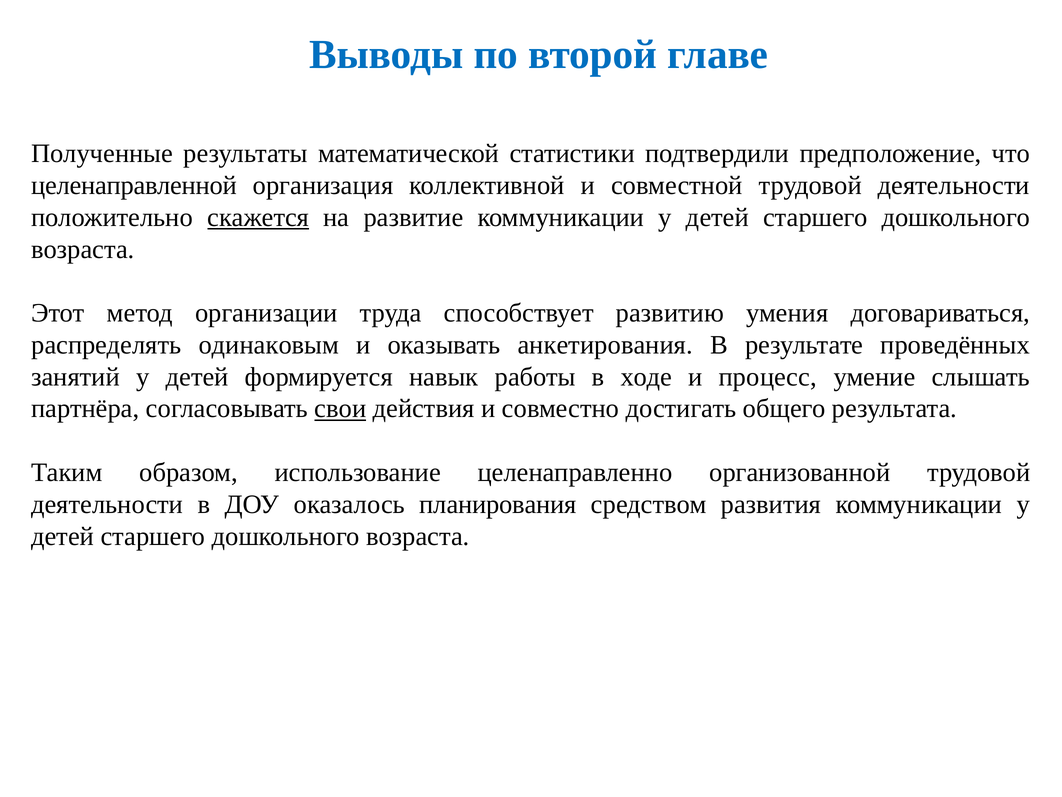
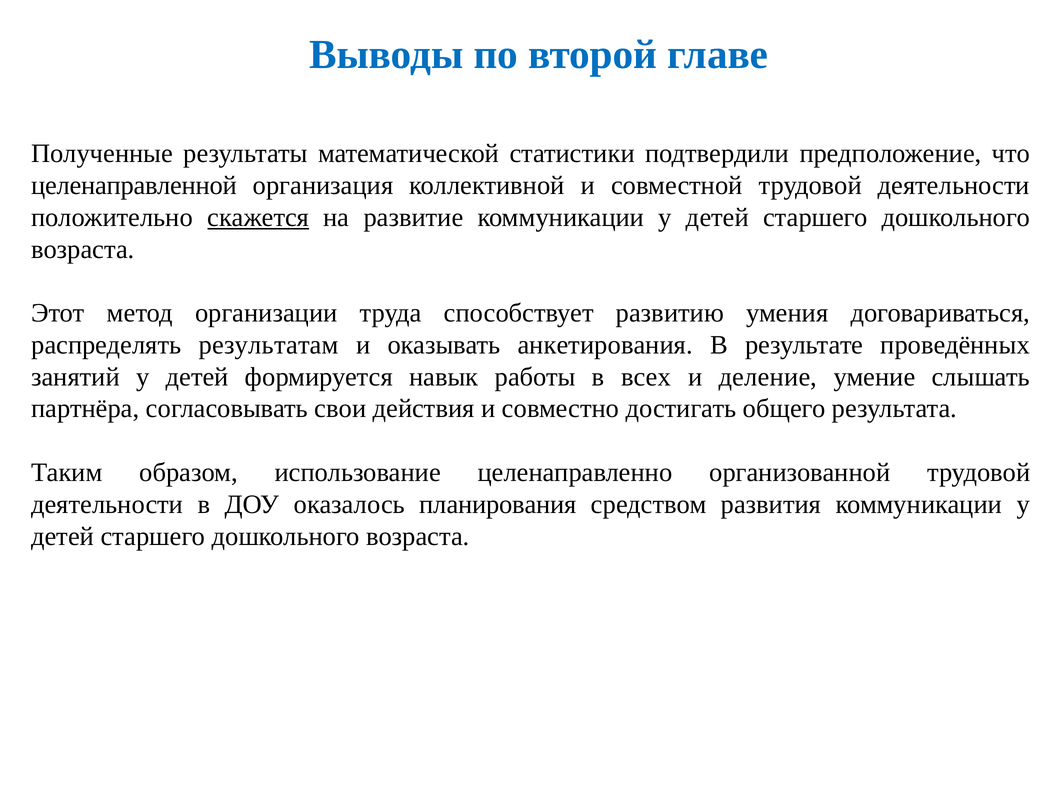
одинаковым: одинаковым -> результатам (269, 345)
ходе: ходе -> всех (646, 377)
процесс: процесс -> деление (768, 377)
свои underline: present -> none (340, 408)
